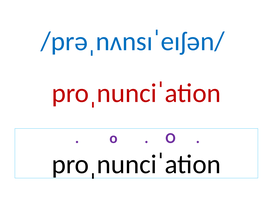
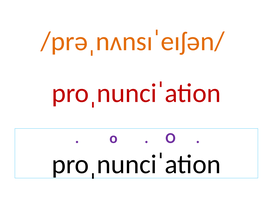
/prəˌnʌnsɪˈeɪʃən/ colour: blue -> orange (133, 41)
